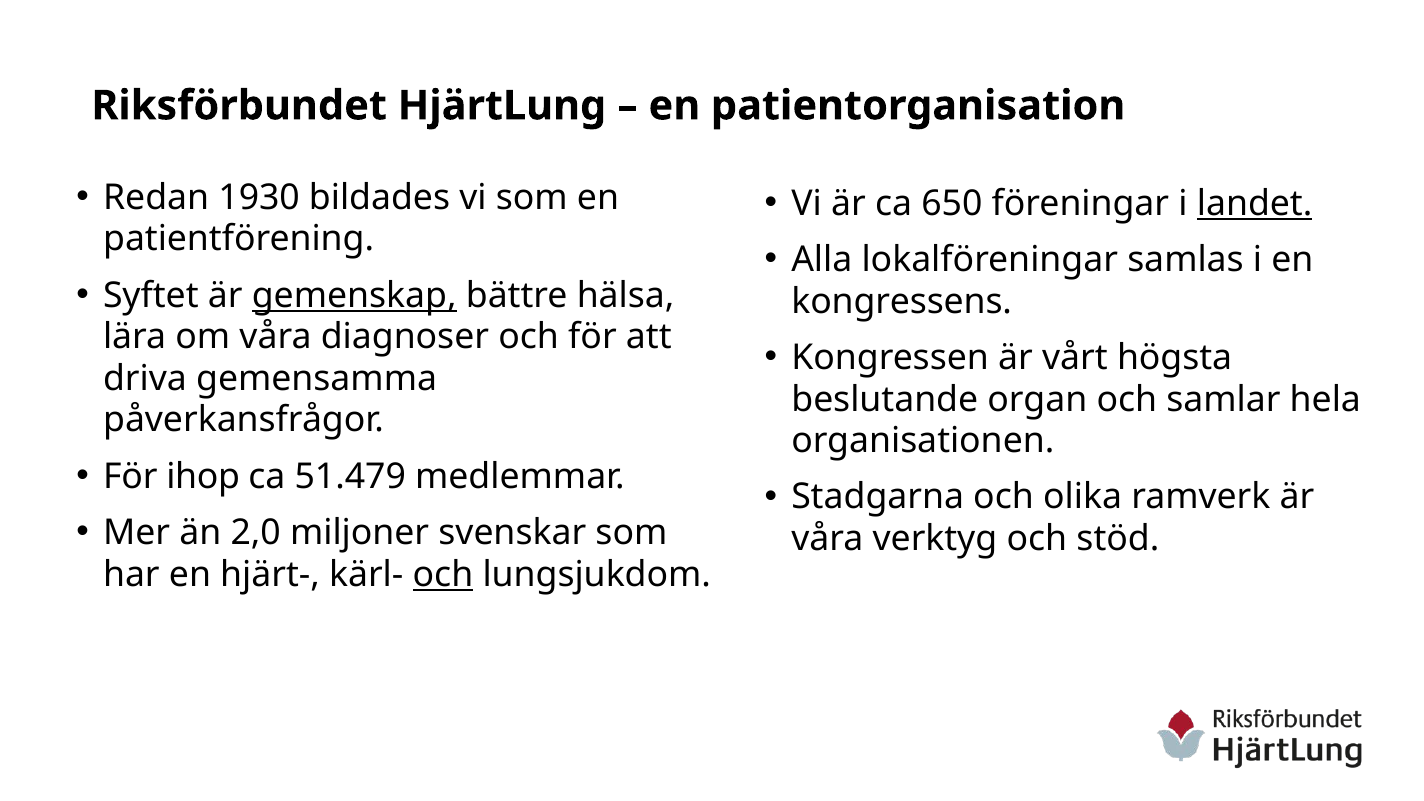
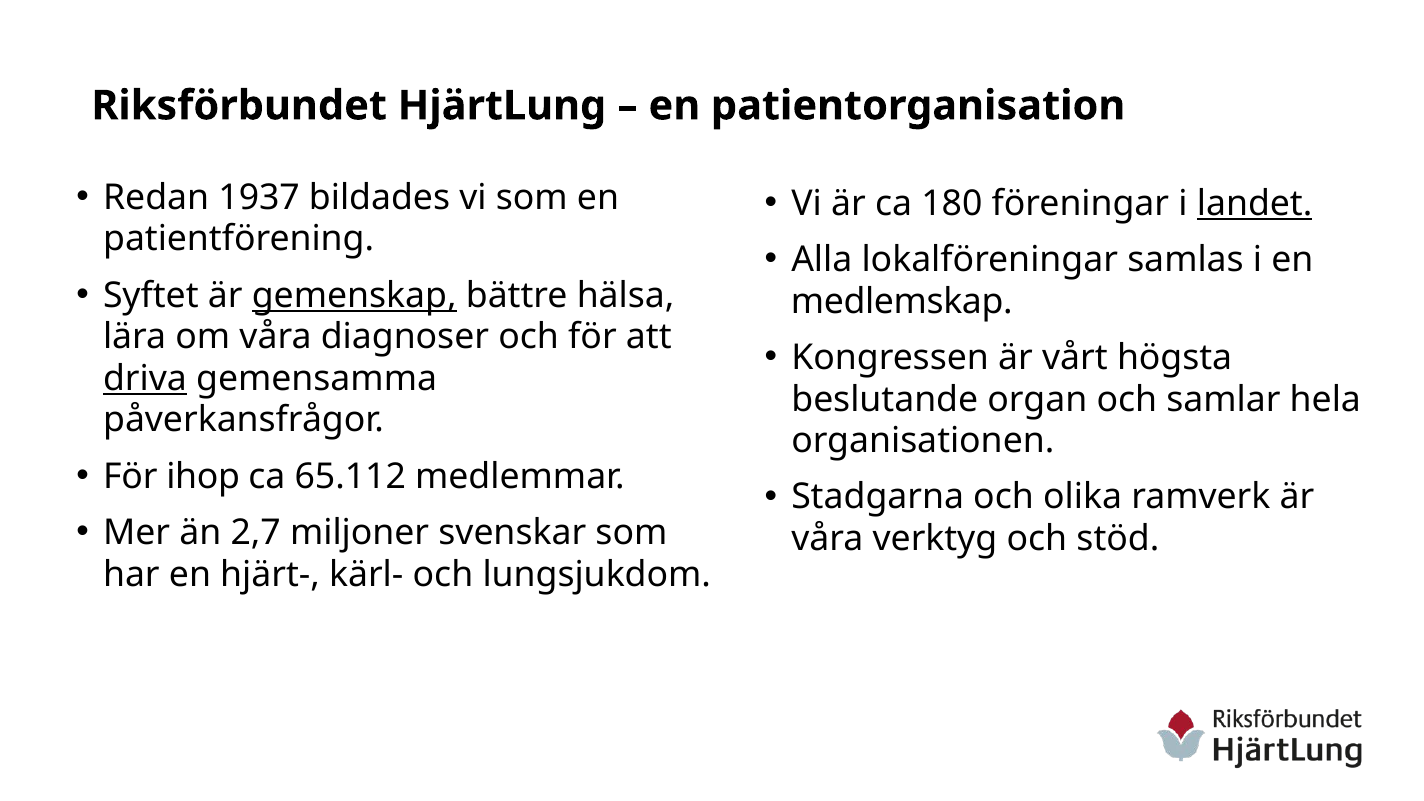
1930: 1930 -> 1937 (259, 198)
650: 650 -> 180 (952, 203)
kongressens: kongressens -> medlemskap (902, 301)
driva underline: none -> present (145, 379)
51.479: 51.479 -> 65.112 (350, 477)
2,0: 2,0 -> 2,7 (256, 533)
och underline: present -> none (443, 574)
